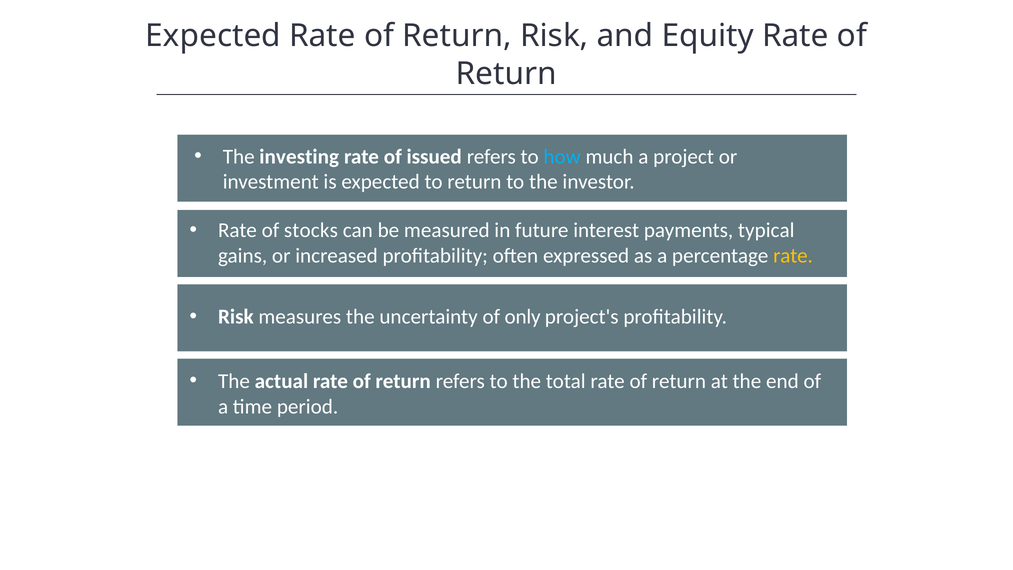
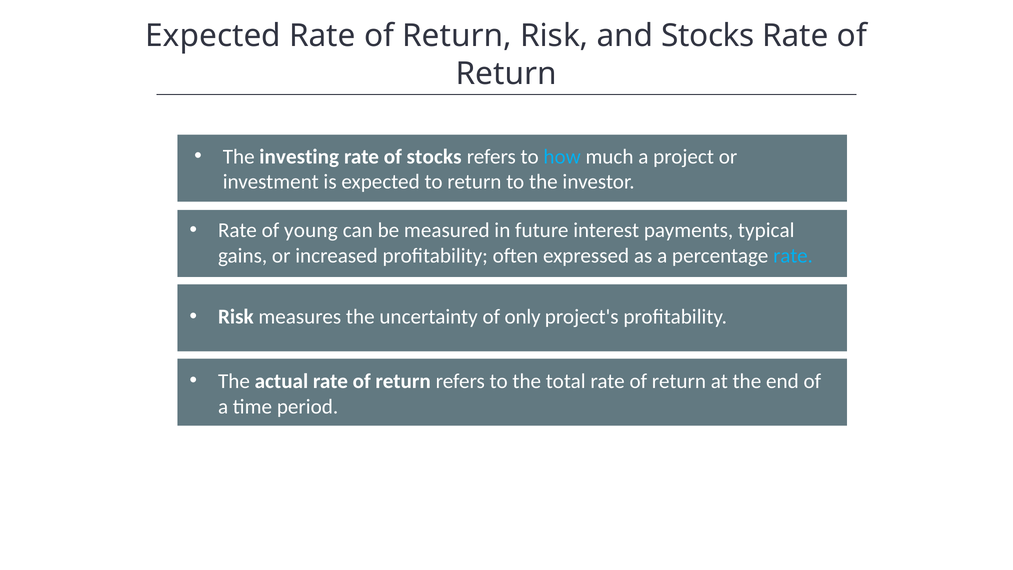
and Equity: Equity -> Stocks (708, 36)
of issued: issued -> stocks (434, 157)
stocks: stocks -> young (311, 230)
rate colour: yellow -> light blue (793, 256)
